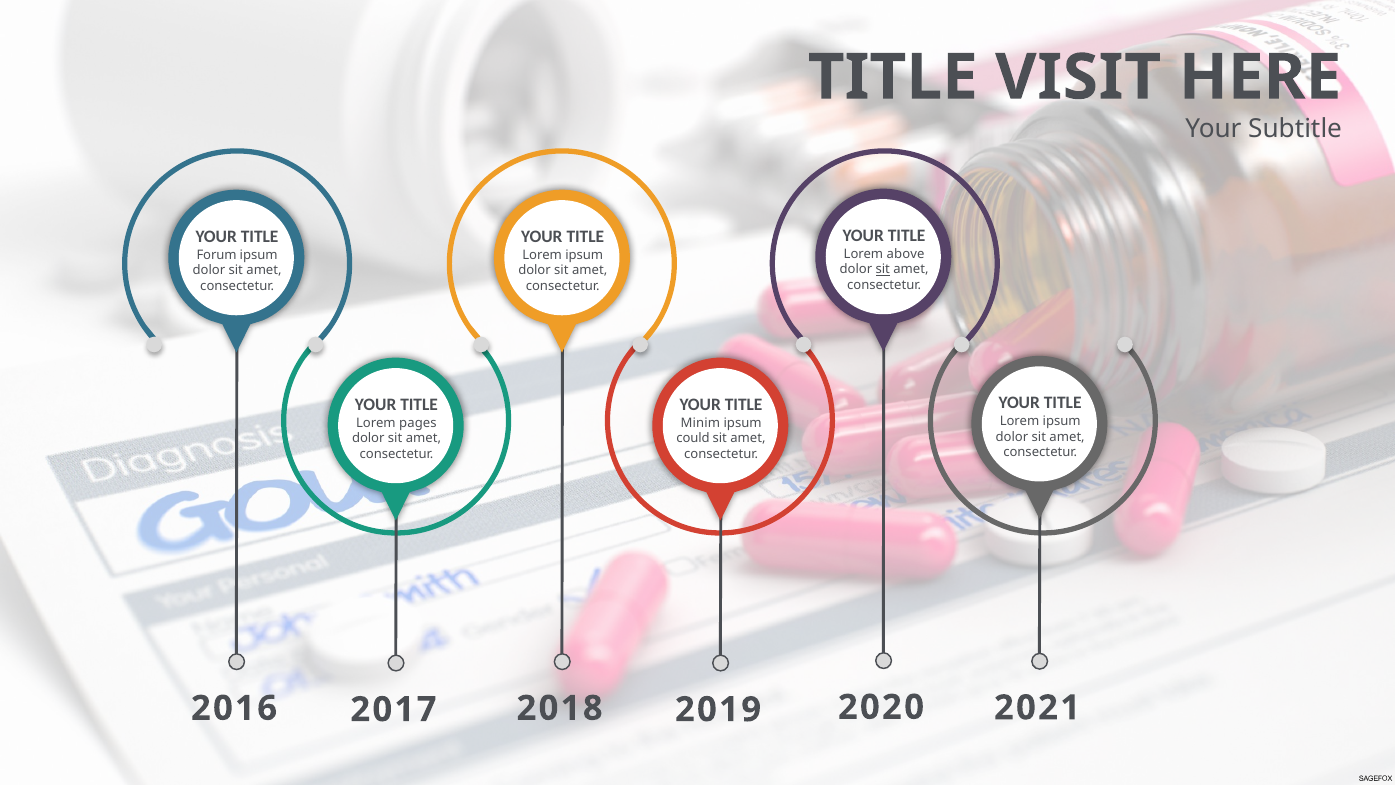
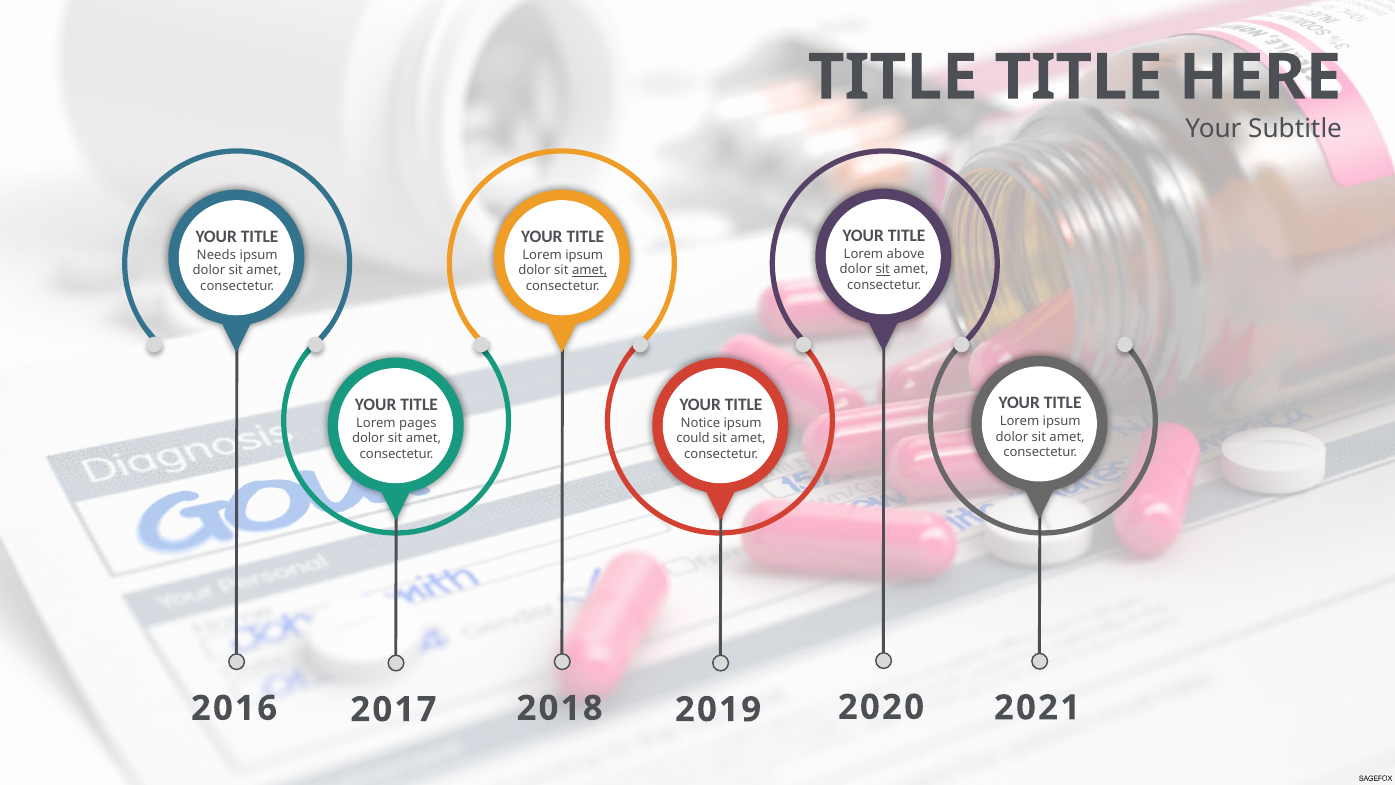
TITLE VISIT: VISIT -> TITLE (1079, 77)
Forum: Forum -> Needs (216, 255)
amet underline: none -> present (590, 270)
Minim: Minim -> Notice (700, 423)
